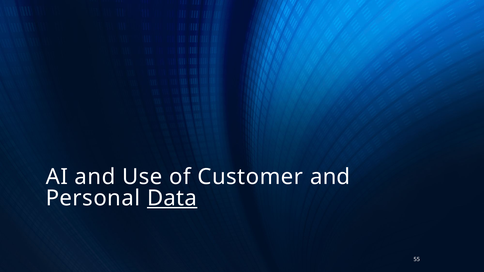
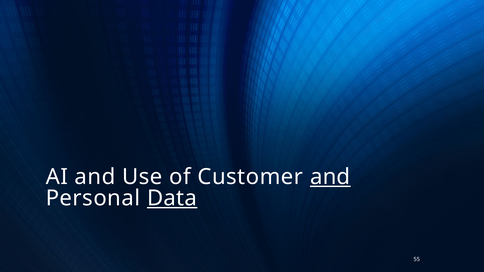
and underline: none -> present (330, 177)
